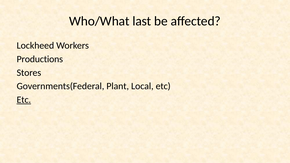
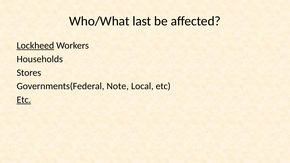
Lockheed underline: none -> present (35, 46)
Productions: Productions -> Households (40, 59)
Plant: Plant -> Note (118, 86)
